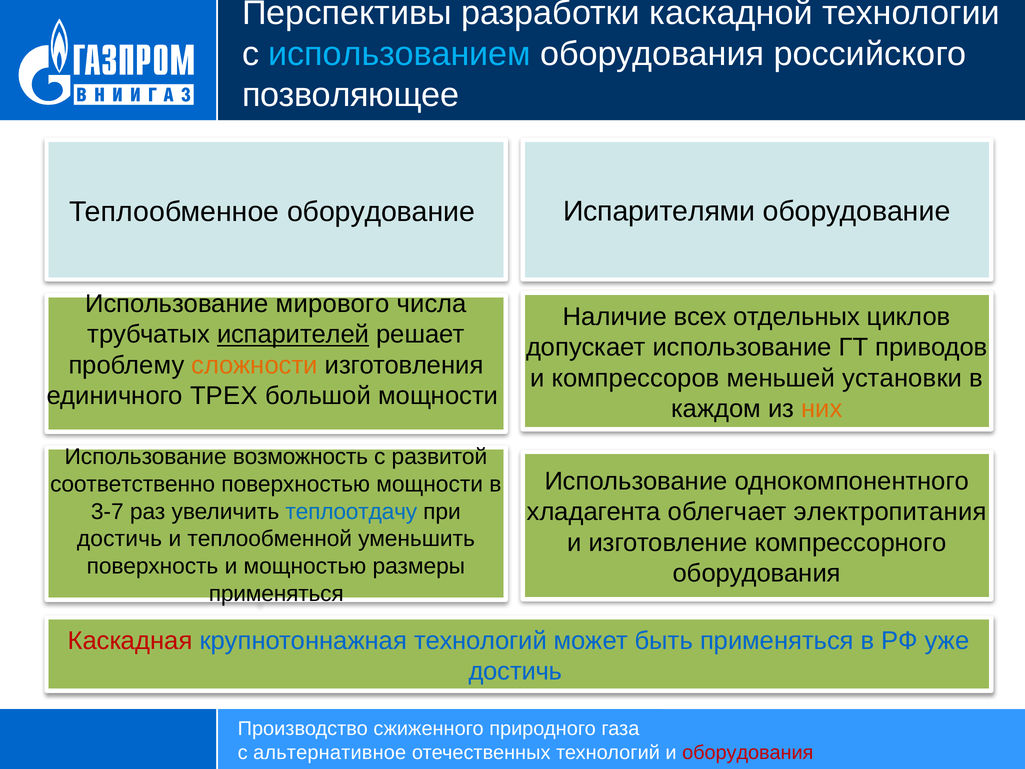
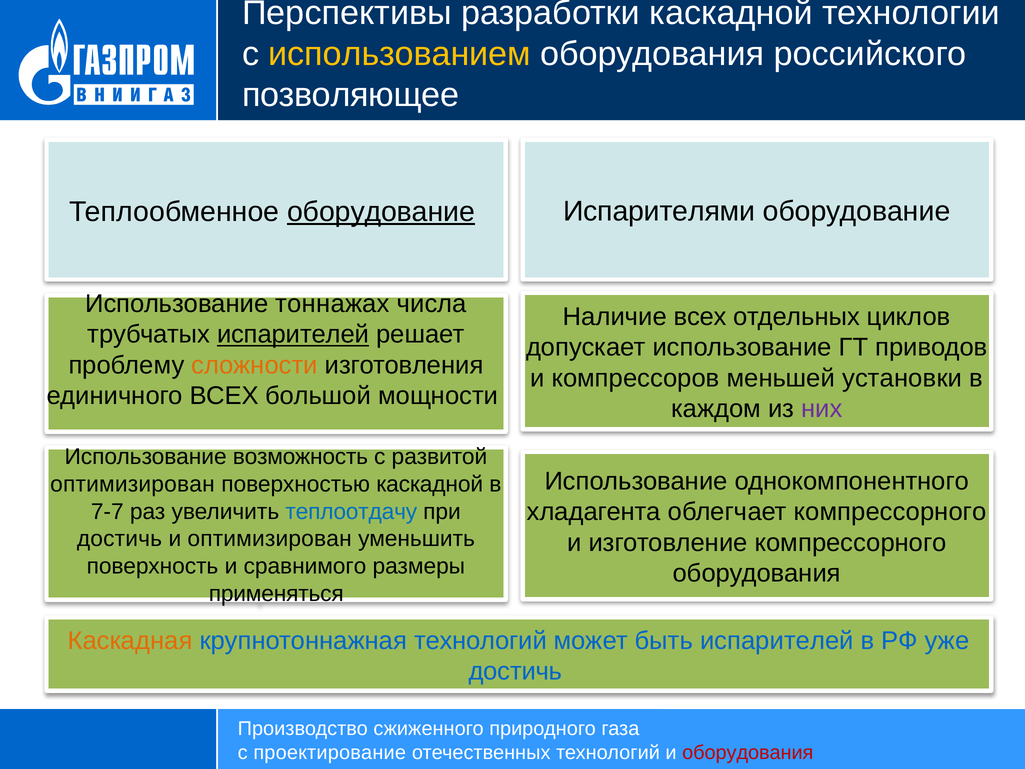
использованием colour: light blue -> yellow (400, 54)
оборудование underline: none -> present (381, 212)
мирового: мирового -> тоннажах (333, 304)
единичного ТРЕХ: ТРЕХ -> ВСЕХ (224, 396)
них colour: orange -> purple (822, 409)
соответственно: соответственно -> оптимизирован (132, 484)
поверхностью мощности: мощности -> каскадной (430, 484)
облегчает электропитания: электропитания -> компрессорного (890, 512)
3-7: 3-7 -> 7-7 (107, 511)
и теплообменной: теплообменной -> оптимизирован (270, 539)
мощностью: мощностью -> сравнимого (305, 566)
Каскадная colour: red -> orange (130, 640)
быть применяться: применяться -> испарителей (777, 640)
альтернативное: альтернативное -> проектирование (330, 753)
